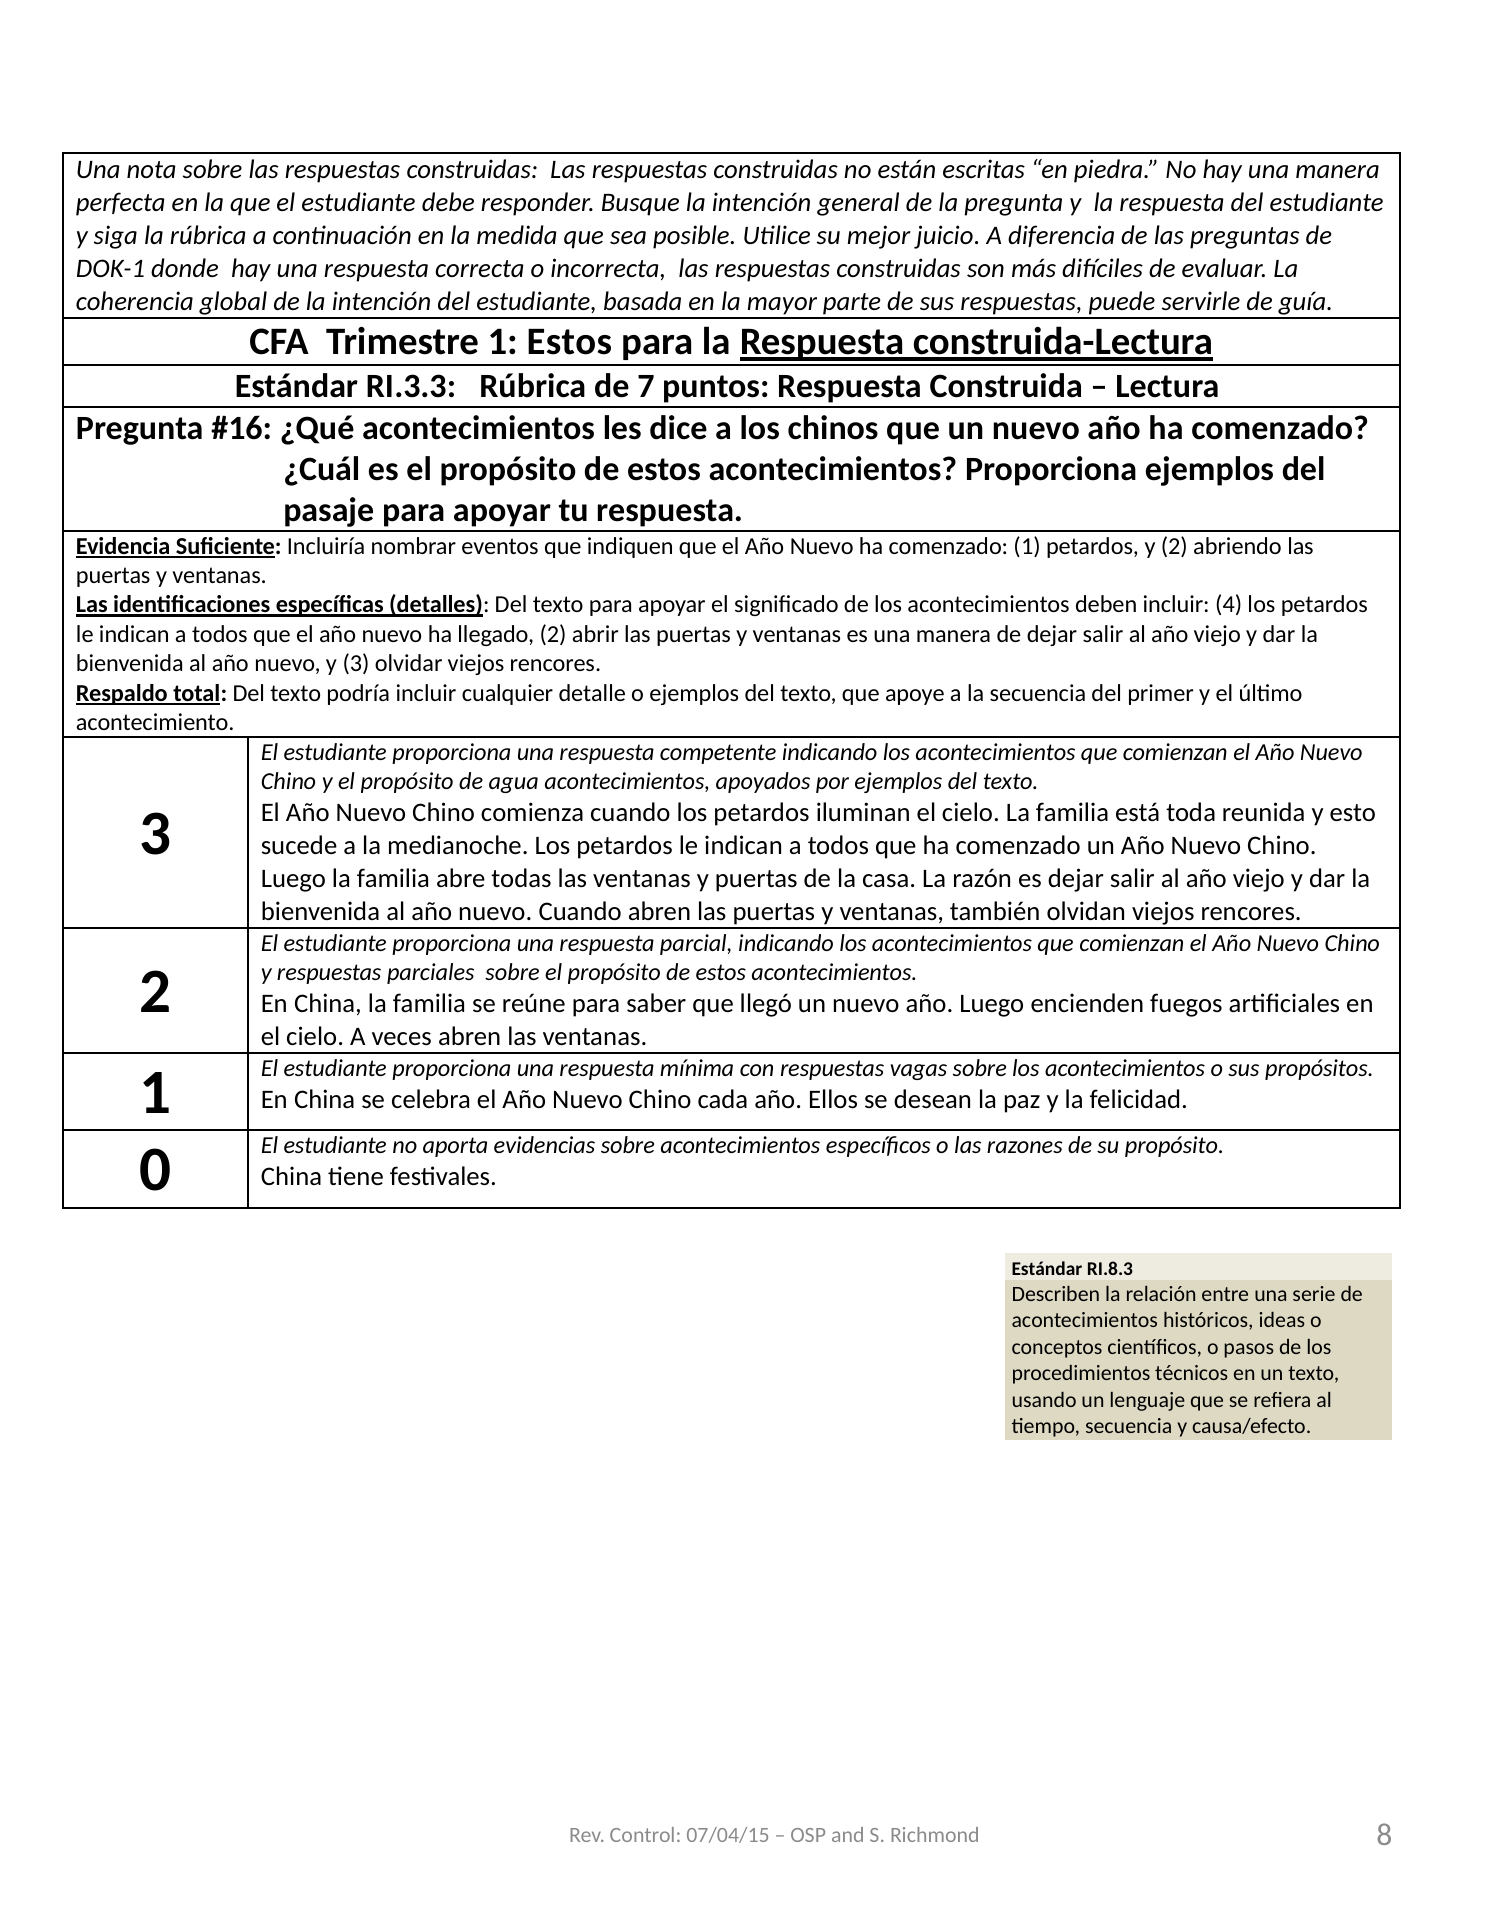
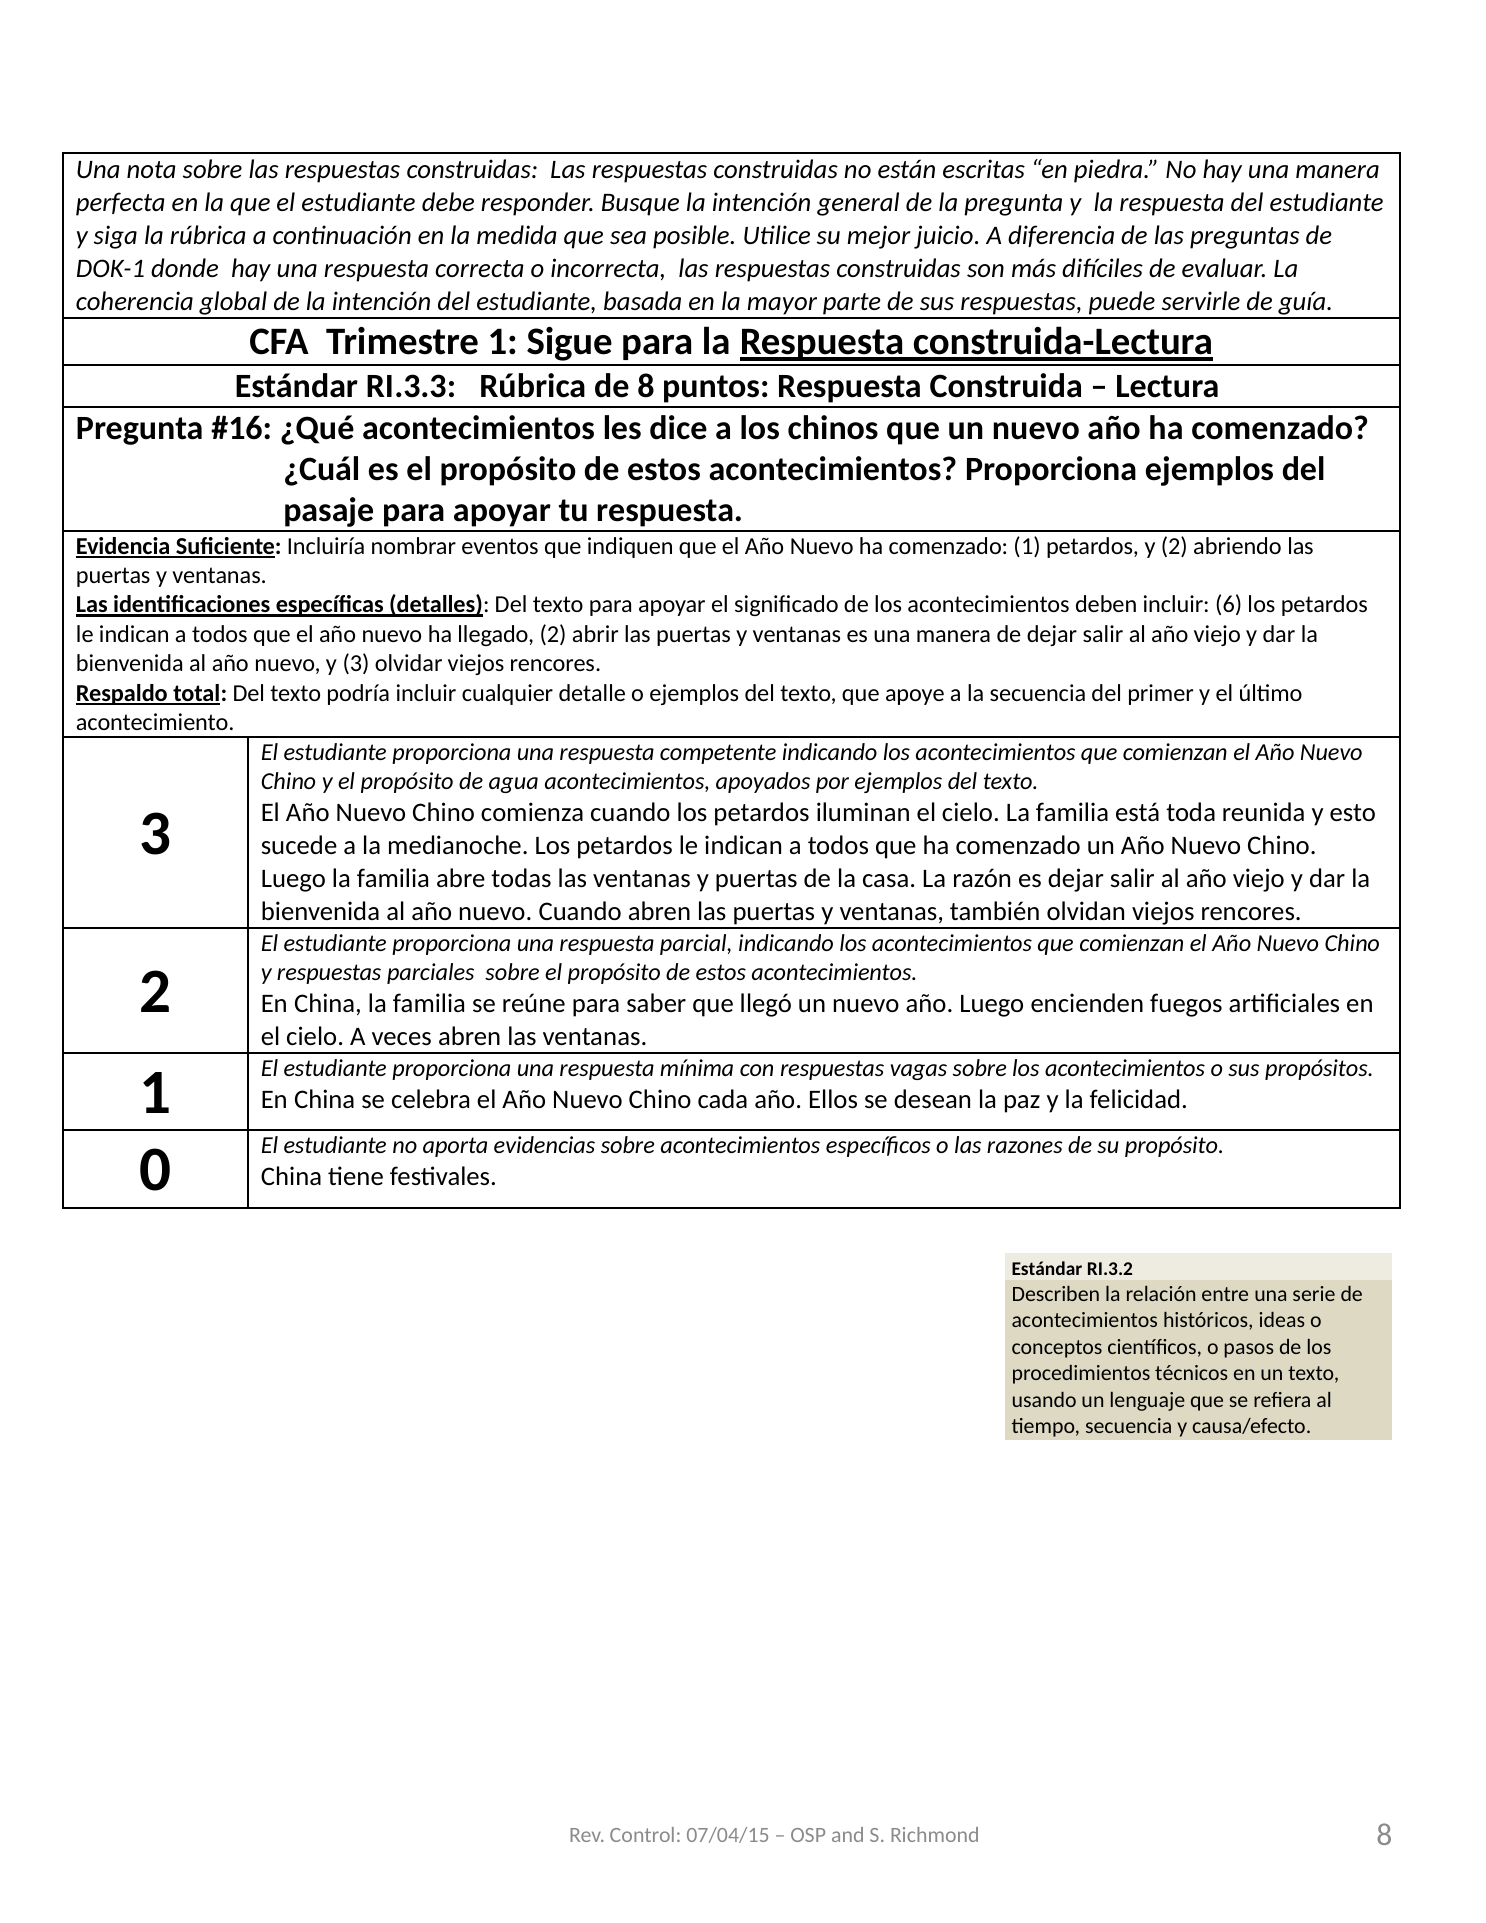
1 Estos: Estos -> Sigue (570, 342)
de 7: 7 -> 8 (646, 387)
4: 4 -> 6 (1229, 605)
RI.8.3: RI.8.3 -> RI.3.2 (1110, 1269)
